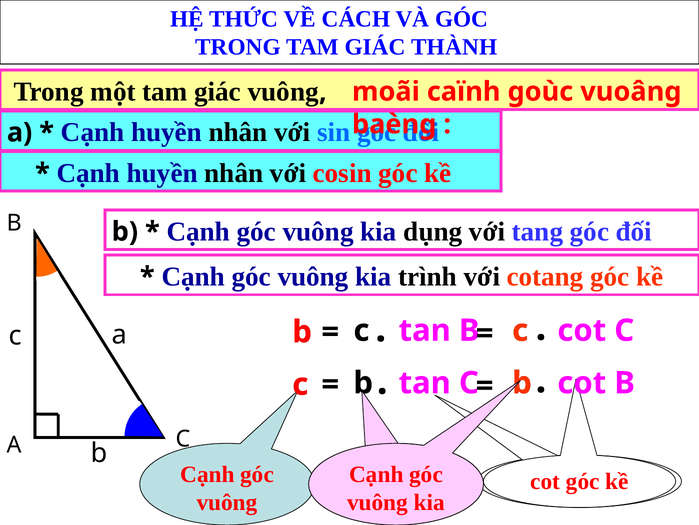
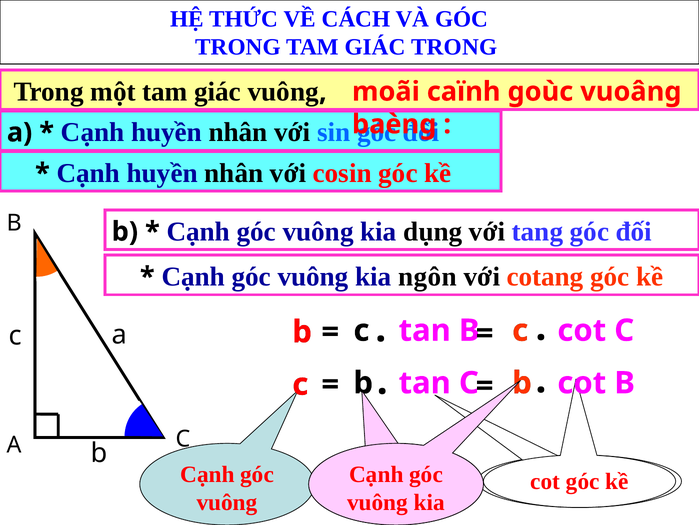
GIÁC THÀNH: THÀNH -> TRONG (454, 47)
trình: trình -> ngôn (428, 276)
